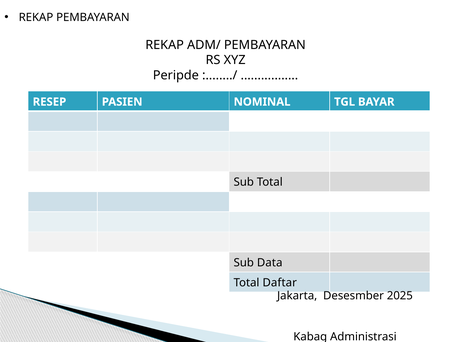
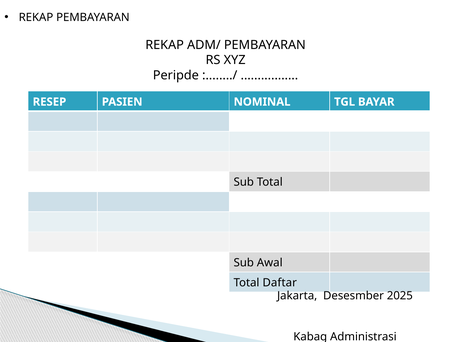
Data: Data -> Awal (270, 262)
